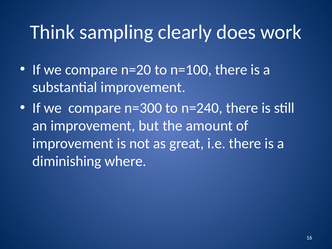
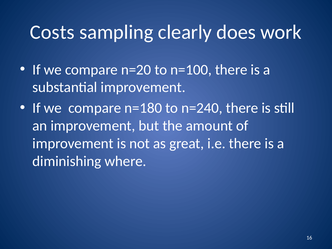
Think: Think -> Costs (52, 32)
n=300: n=300 -> n=180 (143, 108)
